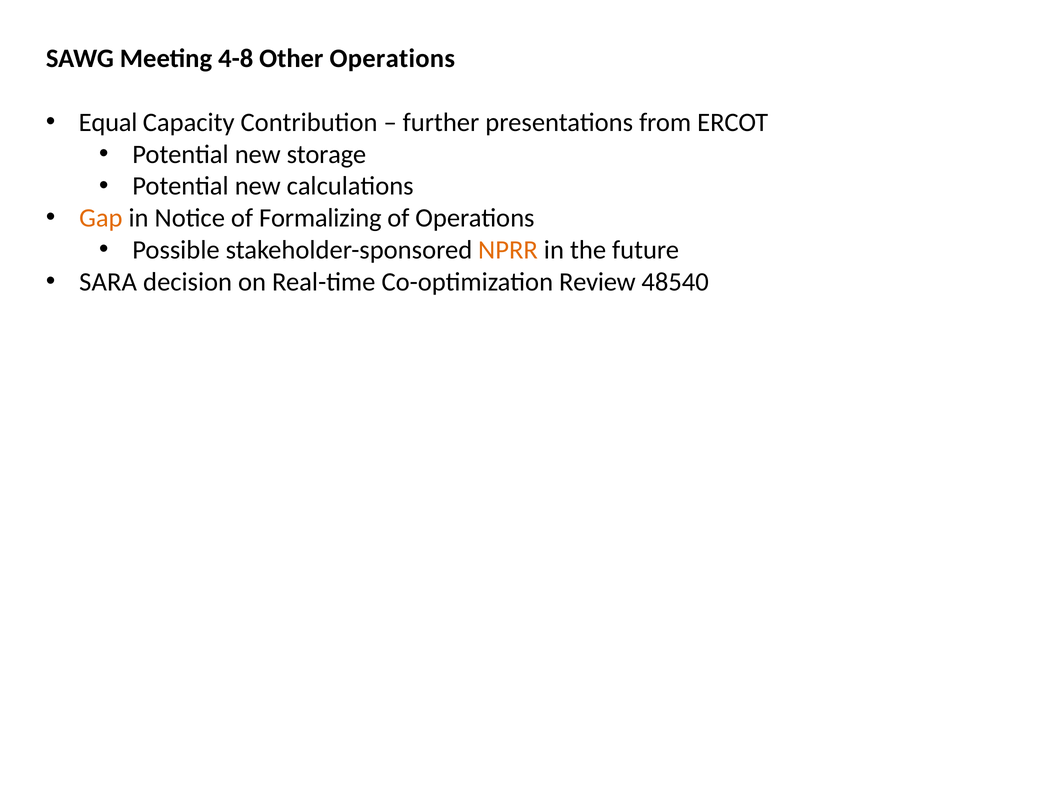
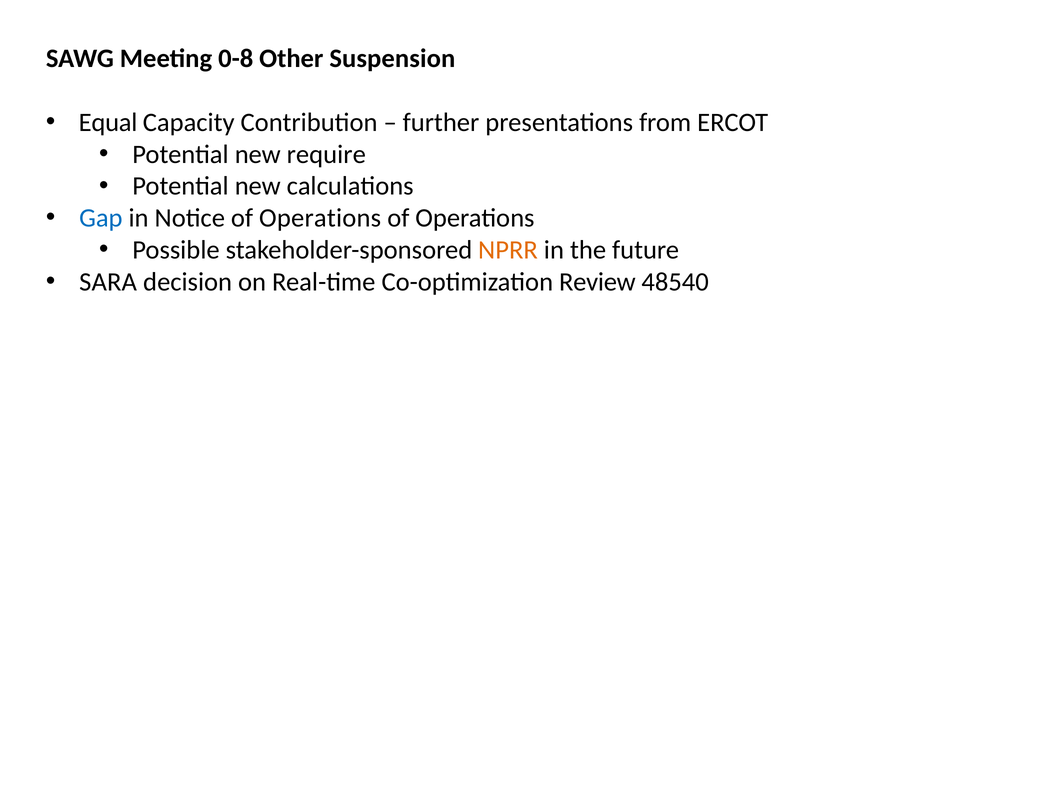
4-8: 4-8 -> 0-8 (236, 58)
Other Operations: Operations -> Suspension (392, 58)
storage: storage -> require (326, 154)
Gap colour: orange -> blue (101, 218)
Notice of Formalizing: Formalizing -> Operations (320, 218)
